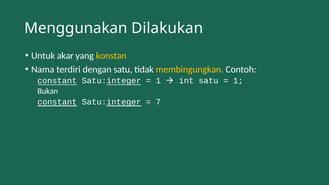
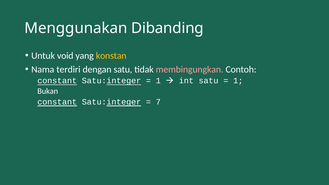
Dilakukan: Dilakukan -> Dibanding (167, 28)
akar: akar -> void (65, 56)
membingungkan colour: yellow -> pink (190, 69)
